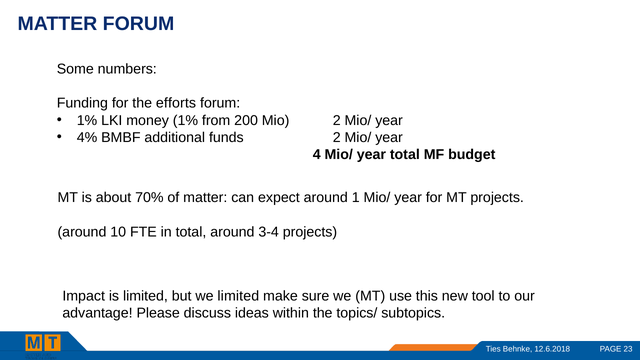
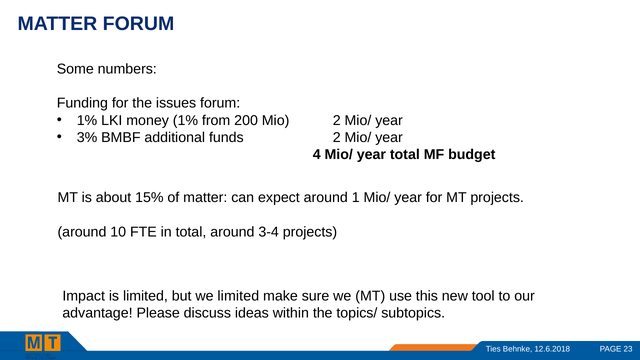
efforts: efforts -> issues (176, 103)
4%: 4% -> 3% (87, 137)
70%: 70% -> 15% (149, 198)
